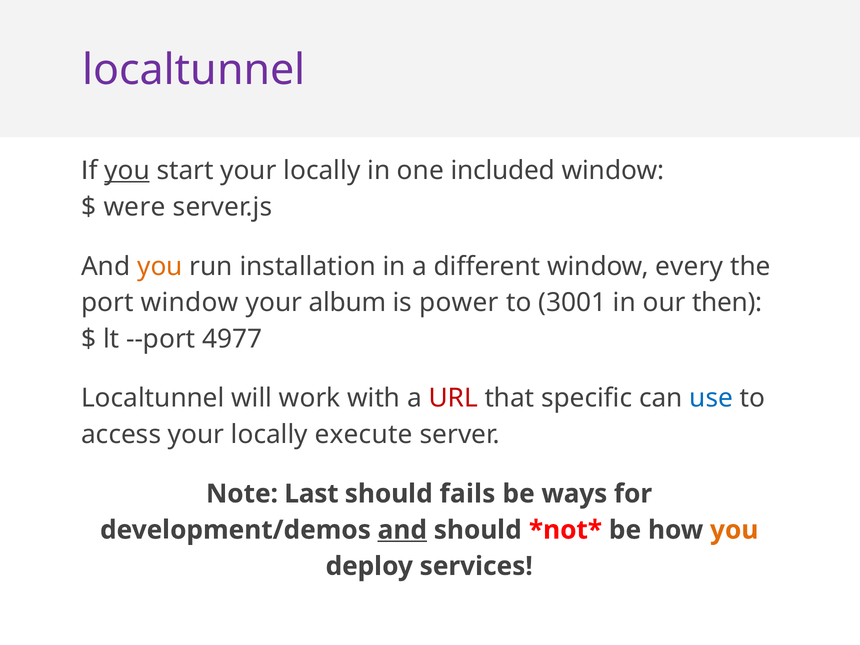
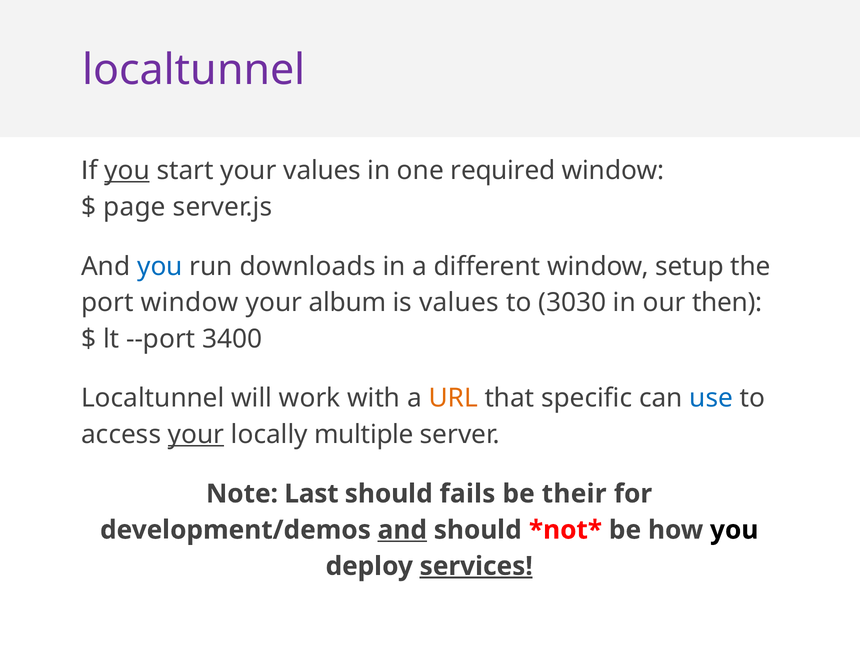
start your locally: locally -> values (322, 171)
included: included -> required (503, 171)
were: were -> page (134, 207)
you colour: orange -> blue (160, 266)
installation: installation -> downloads (308, 266)
every: every -> setup (690, 266)
is power: power -> values (459, 303)
3001: 3001 -> 3030 (572, 303)
4977: 4977 -> 3400 (232, 339)
URL colour: red -> orange (453, 398)
your underline: none -> present (196, 434)
execute: execute -> multiple (364, 434)
ways: ways -> their (574, 494)
you colour: orange -> black (734, 530)
services underline: none -> present (476, 566)
